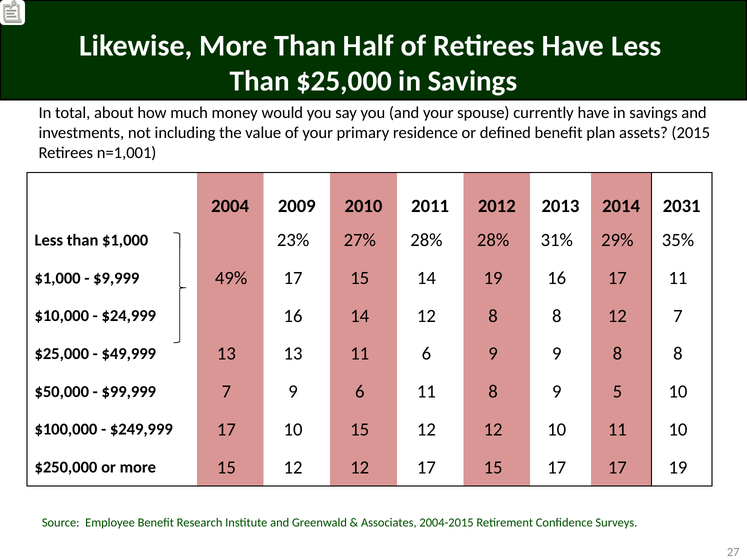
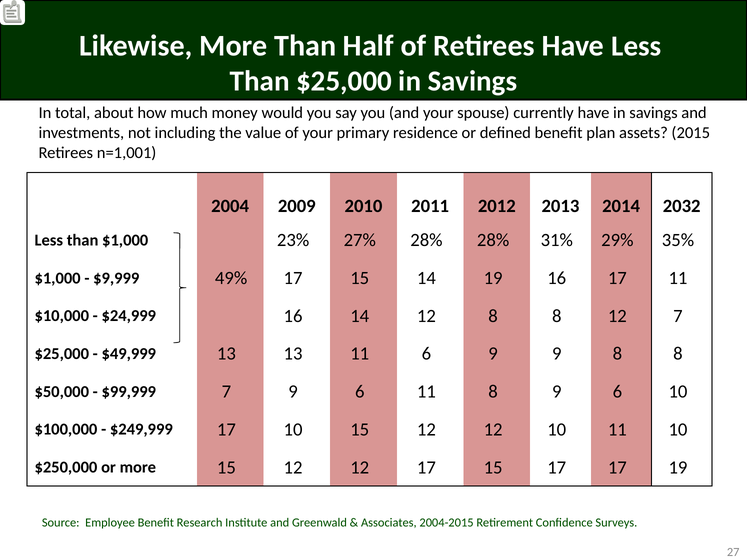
2031: 2031 -> 2032 (682, 206)
8 9 5: 5 -> 6 (617, 392)
